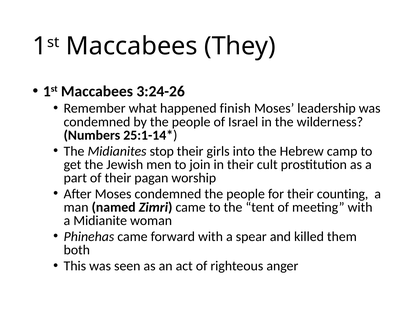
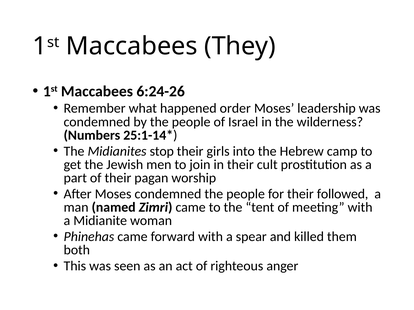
3:24-26: 3:24-26 -> 6:24-26 (161, 92)
finish: finish -> order (235, 109)
counting: counting -> followed (343, 194)
